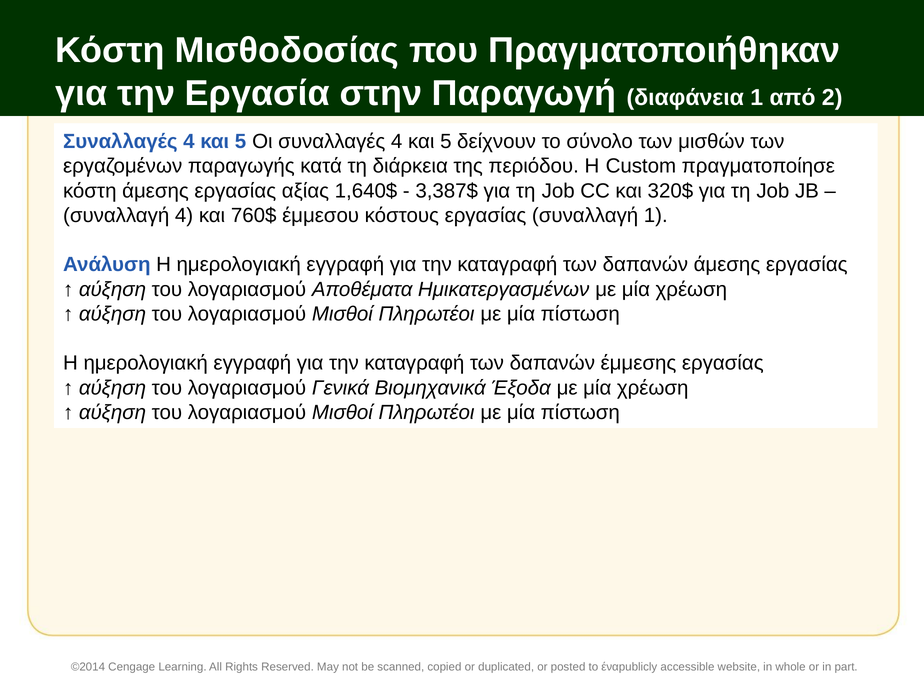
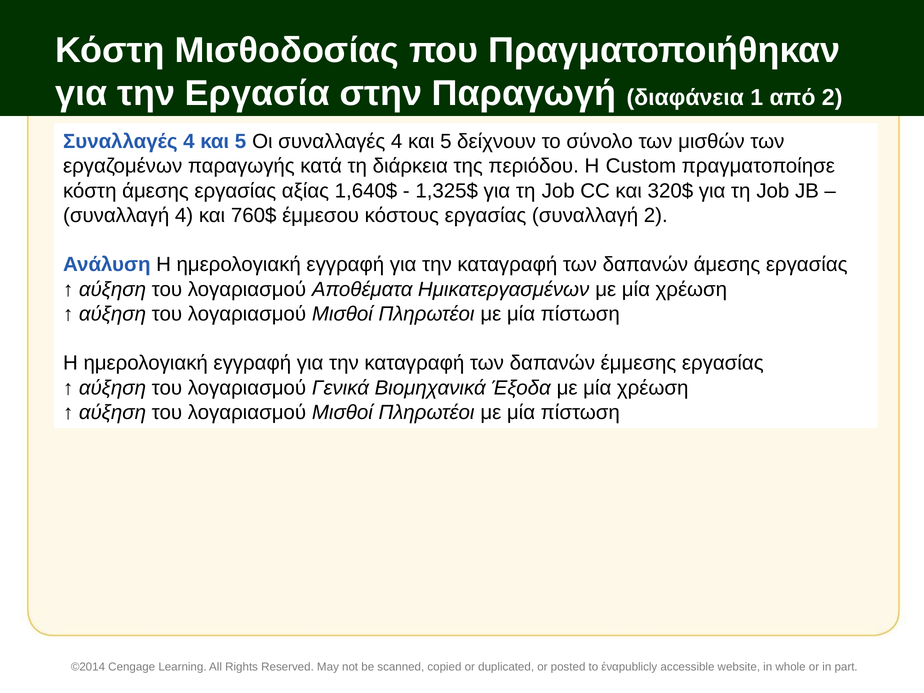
3,387$: 3,387$ -> 1,325$ (447, 191)
συναλλαγή 1: 1 -> 2 (656, 215)
